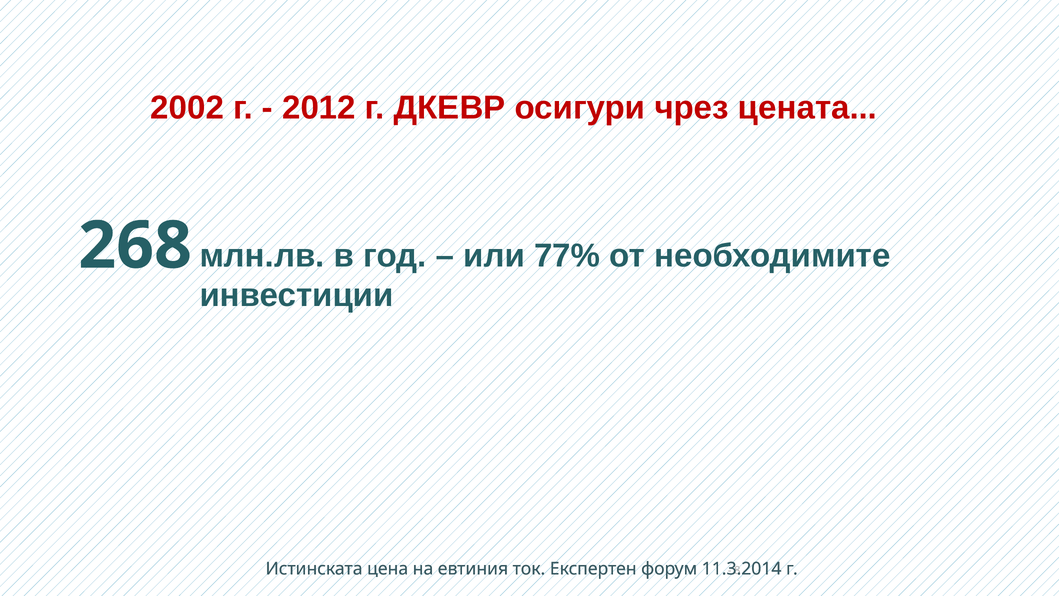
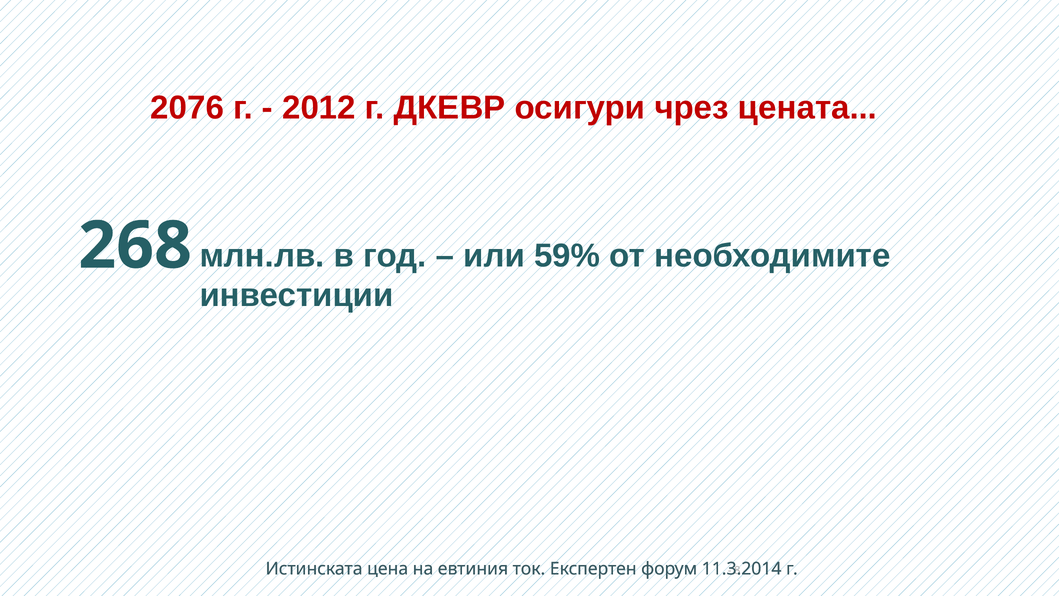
2002: 2002 -> 2076 (187, 108)
77%: 77% -> 59% (567, 256)
